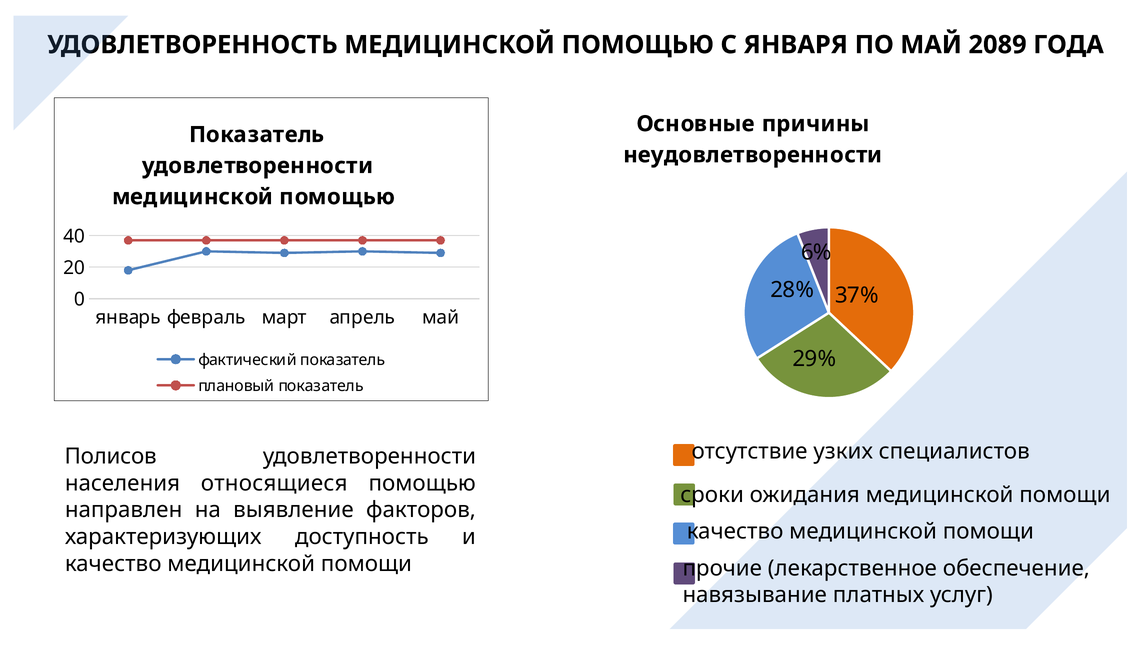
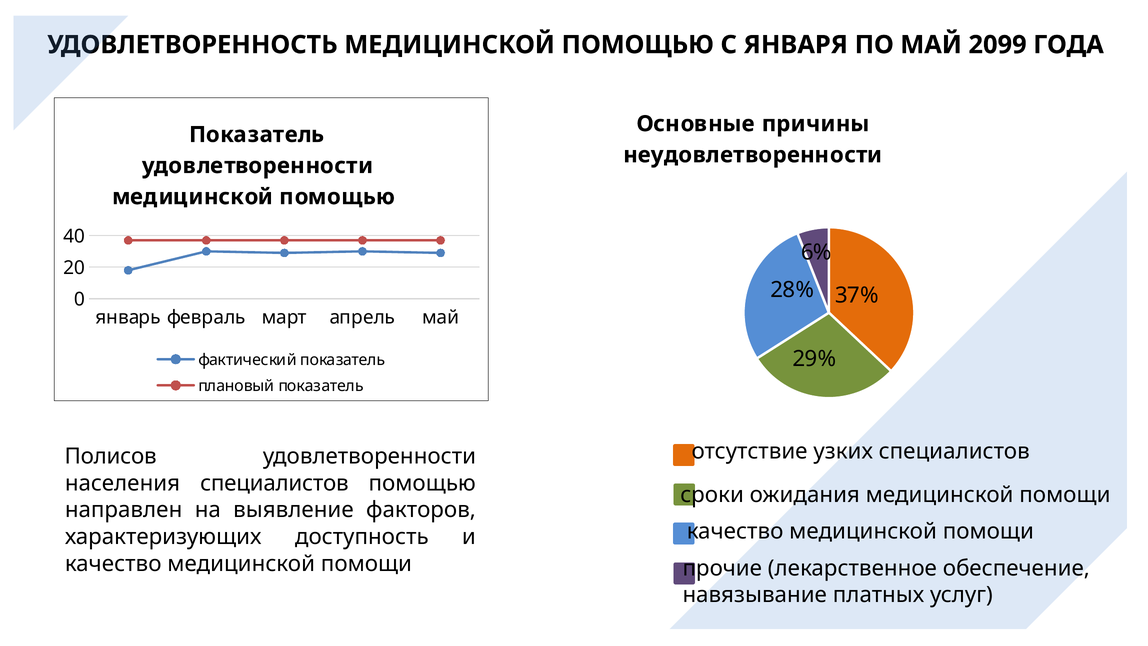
2089: 2089 -> 2099 (998, 45)
населения относящиеся: относящиеся -> специалистов (274, 483)
